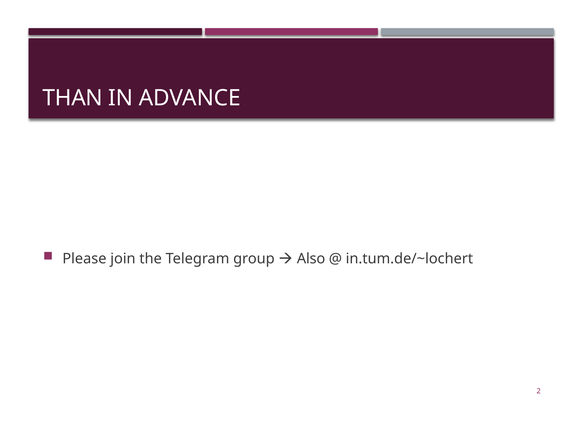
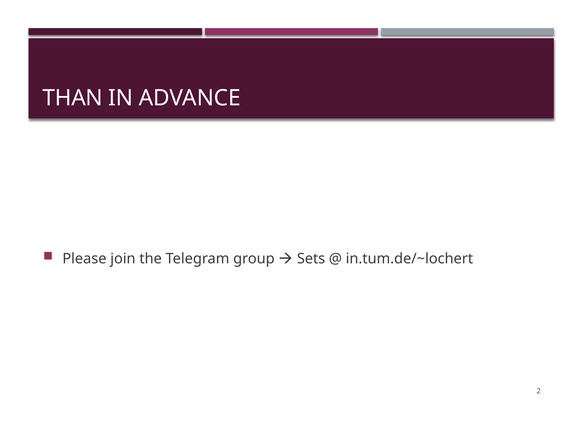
Also: Also -> Sets (311, 259)
